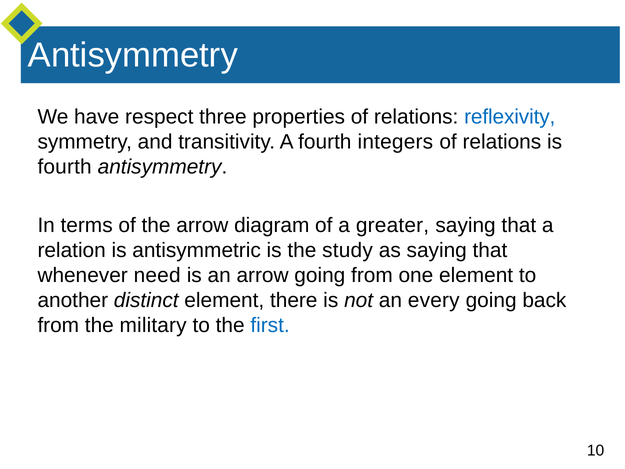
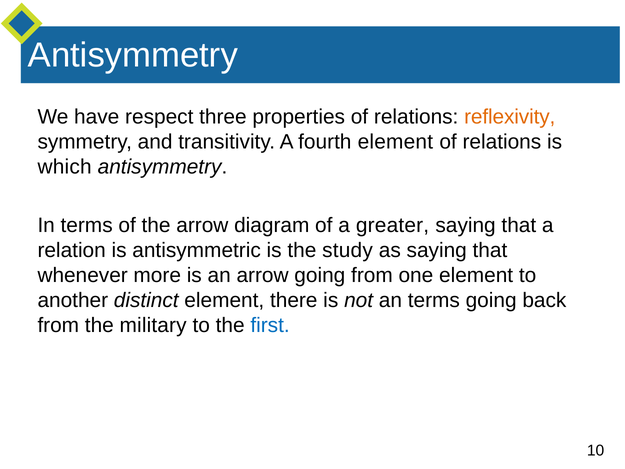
reflexivity colour: blue -> orange (510, 117)
fourth integers: integers -> element (395, 142)
fourth: fourth -> which (65, 167)
need: need -> more (157, 275)
an every: every -> terms (434, 300)
